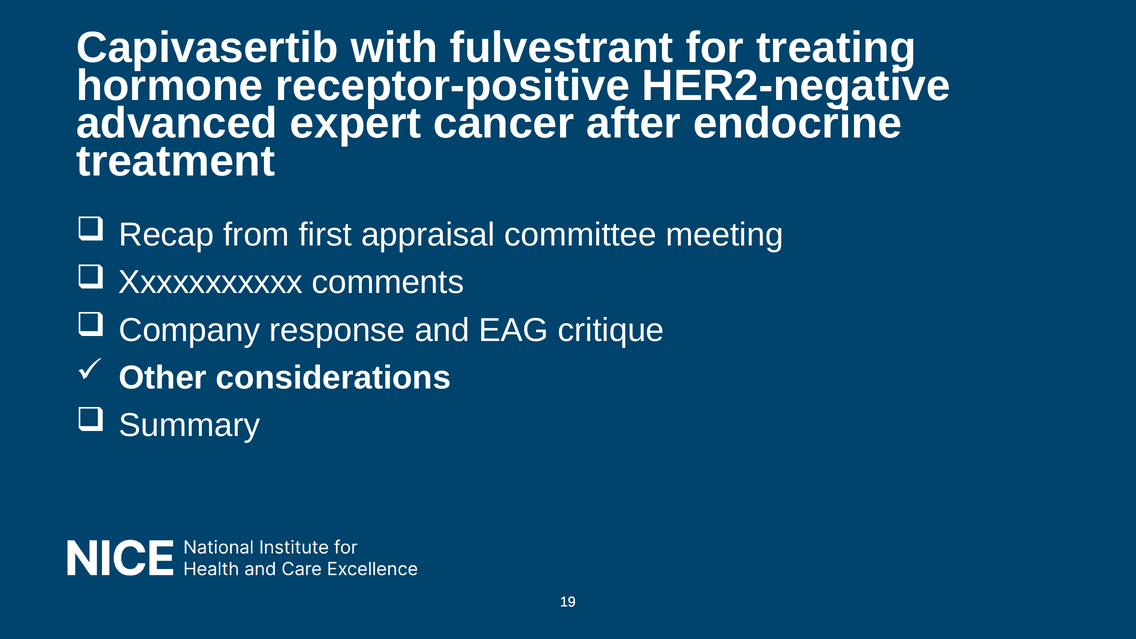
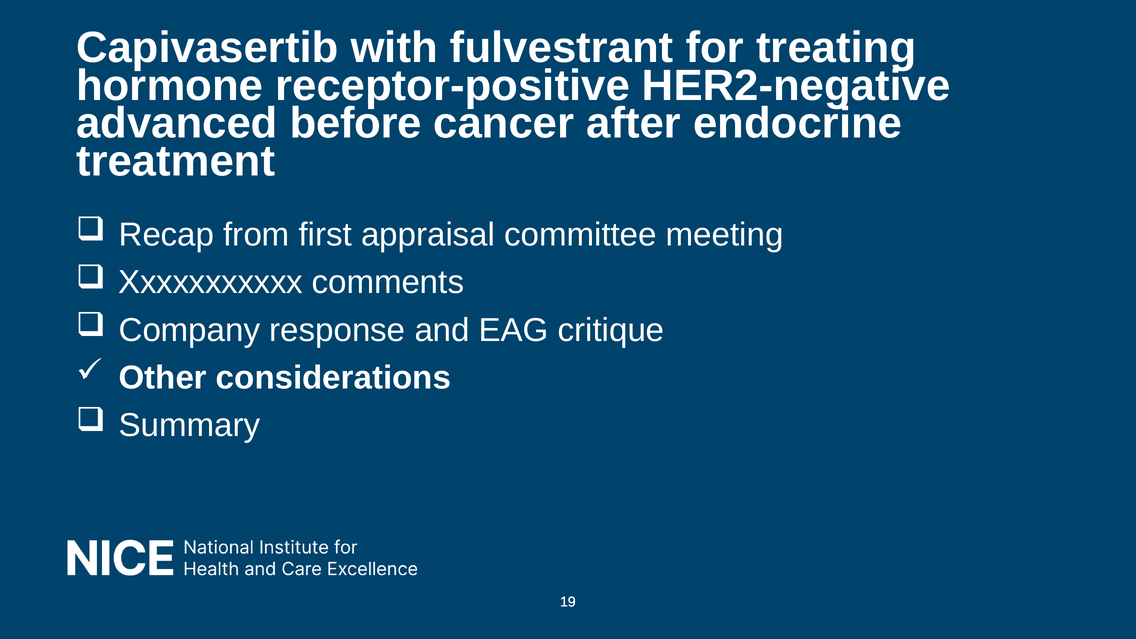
expert: expert -> before (356, 124)
